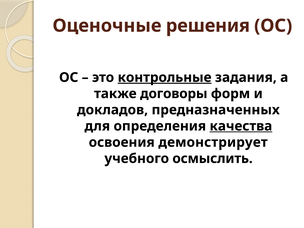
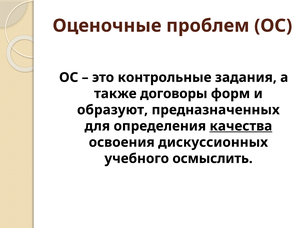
решения: решения -> проблем (208, 26)
контрольные underline: present -> none (165, 77)
докладов: докладов -> образуют (112, 110)
демонстрирует: демонстрирует -> дискуссионных (213, 142)
